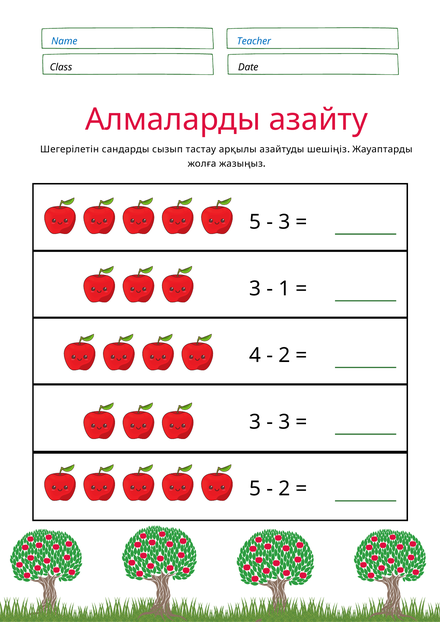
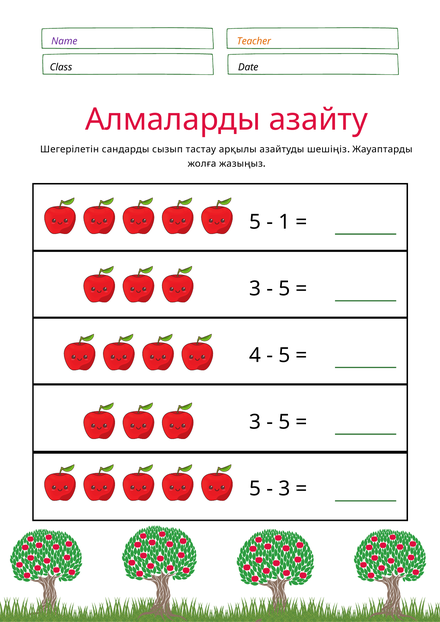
Name colour: blue -> purple (64, 41)
Teacher colour: blue -> orange (254, 41)
3: 3 -> 1 (284, 222)
1: 1 -> 5 (284, 289)
2: 2 -> 5 (284, 356)
3: 3 -> 5 (284, 422)
2: 2 -> 3 (284, 489)
